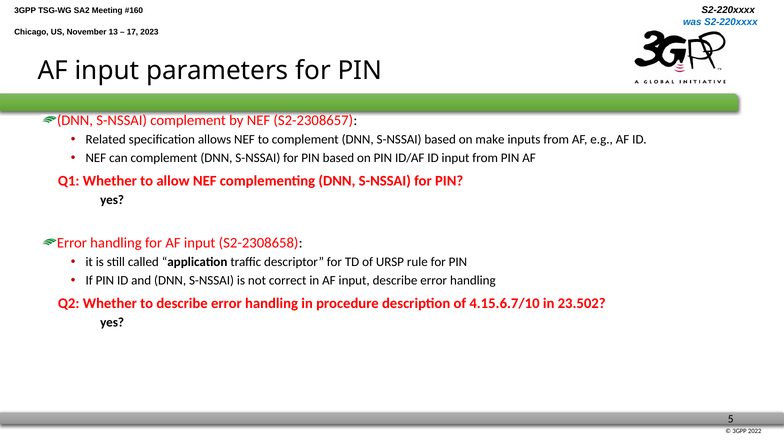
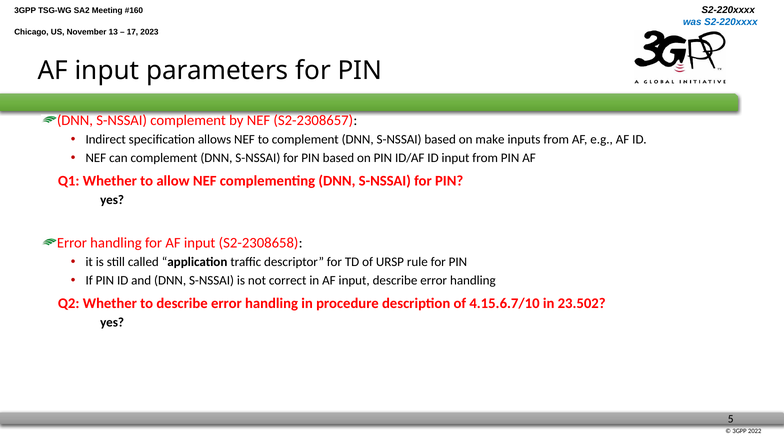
Related: Related -> Indirect (106, 140)
